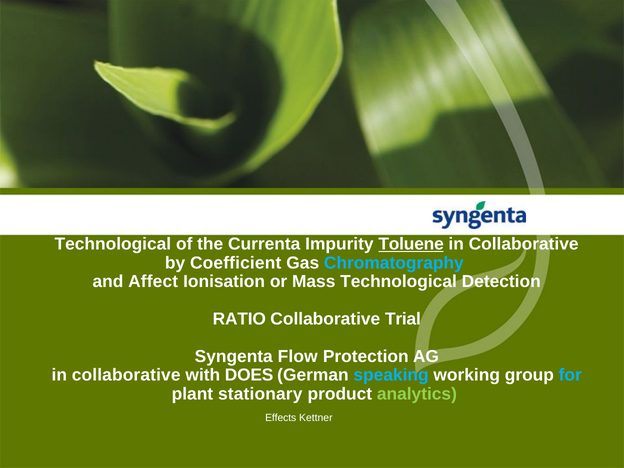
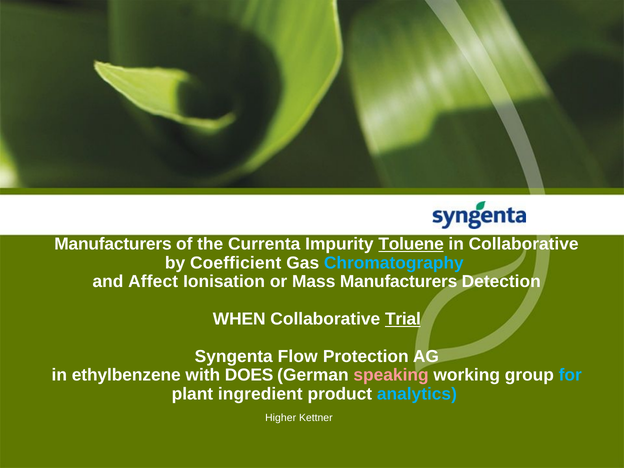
Technological: Technological -> Manufacturers (113, 244)
Mass Technological: Technological -> Manufacturers (399, 282)
RATIO: RATIO -> WHEN (239, 319)
Trial underline: none -> present (403, 319)
collaborative: collaborative -> ethylbenzene (126, 375)
speaking colour: light blue -> pink (391, 375)
stationary: stationary -> ingredient (260, 394)
analytics colour: light green -> light blue (417, 394)
Effects: Effects -> Higher (281, 418)
